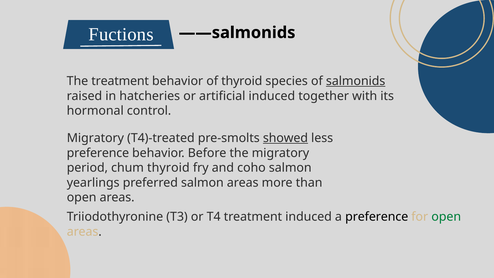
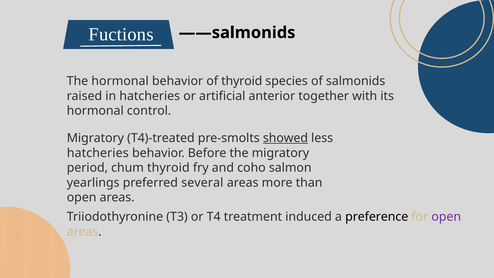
The treatment: treatment -> hormonal (120, 81)
salmonids underline: present -> none (356, 81)
artificial induced: induced -> anterior (272, 96)
preference: preference -> hatcheries (98, 153)
preferred salmon: salmon -> several (202, 183)
open colour: green -> purple (446, 217)
